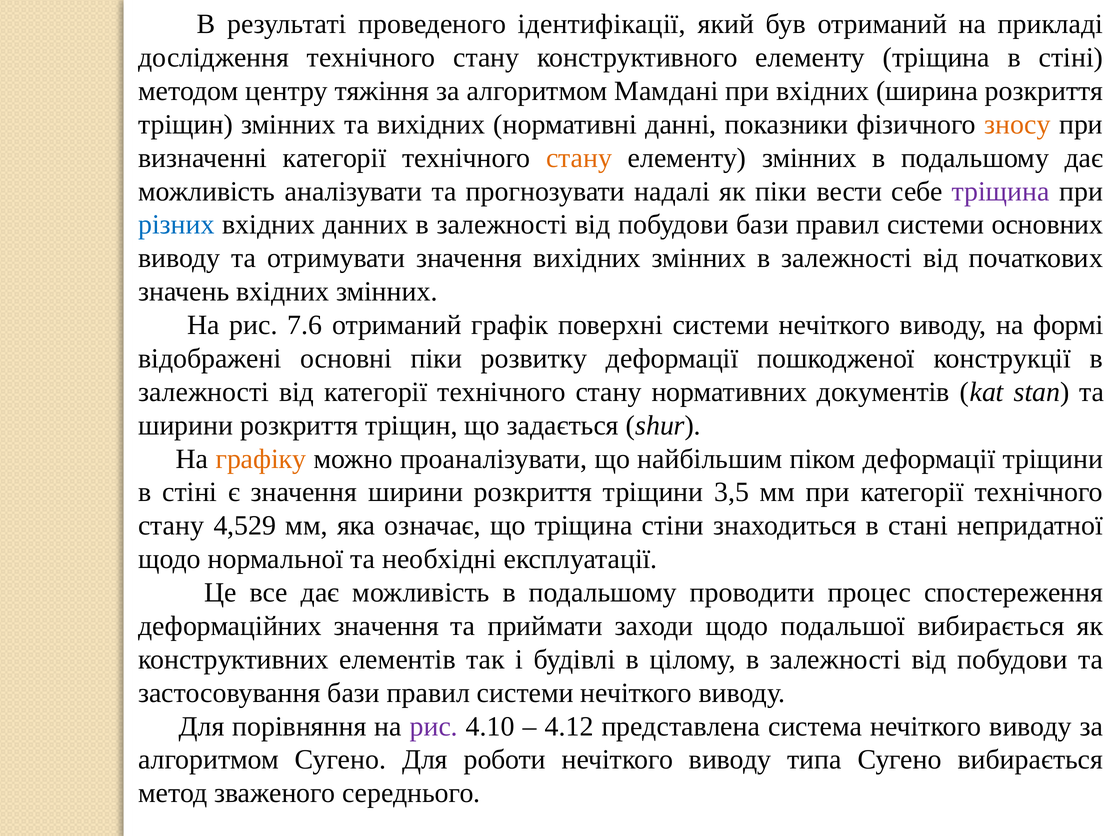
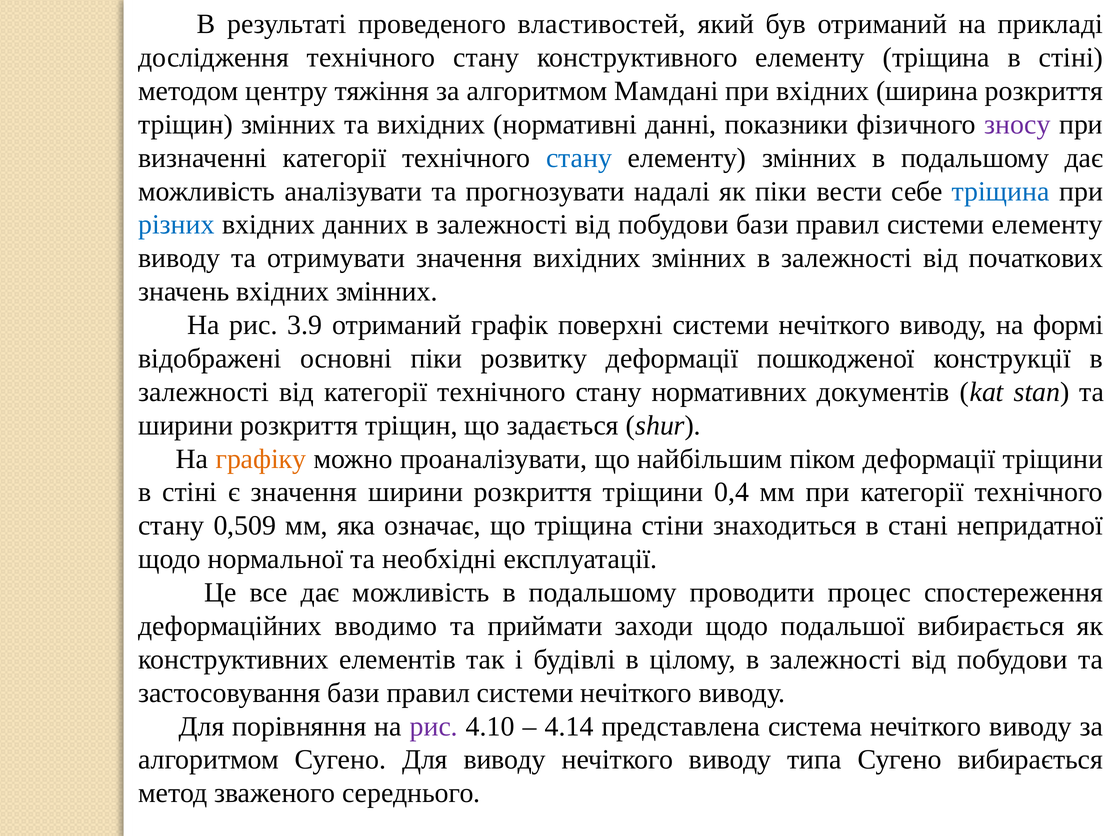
ідентифікації: ідентифікації -> властивостей (602, 24)
зносу colour: orange -> purple (1018, 124)
стану colour: orange -> blue (579, 158)
тріщина colour: purple -> blue (1001, 191)
системи основних: основних -> елементу (1047, 225)
7.6: 7.6 -> 3.9 (305, 325)
3,5: 3,5 -> 0,4 (732, 492)
4,529: 4,529 -> 0,509 (245, 526)
деформаційних значення: значення -> вводимо (386, 626)
4.12: 4.12 -> 4.14 (569, 727)
Для роботи: роботи -> виводу (505, 760)
